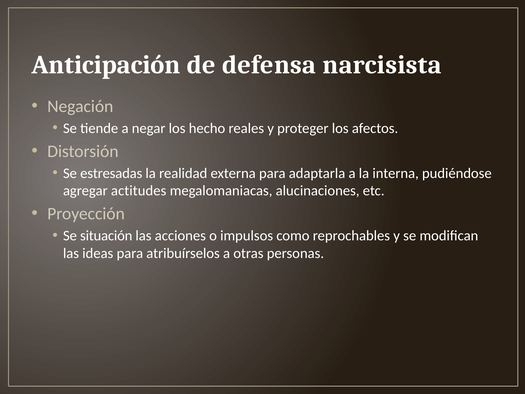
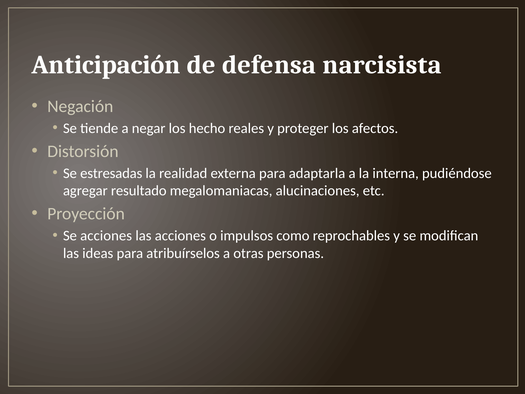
actitudes: actitudes -> resultado (139, 191)
Se situación: situación -> acciones (106, 236)
